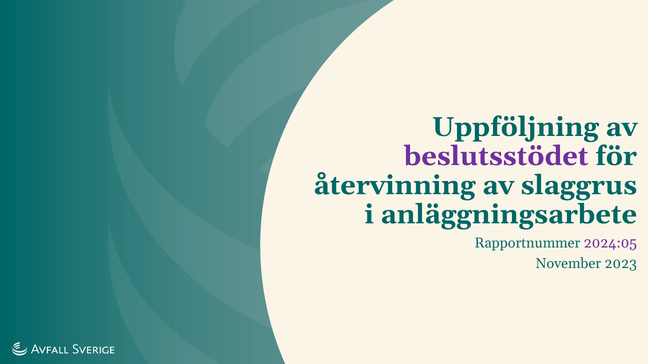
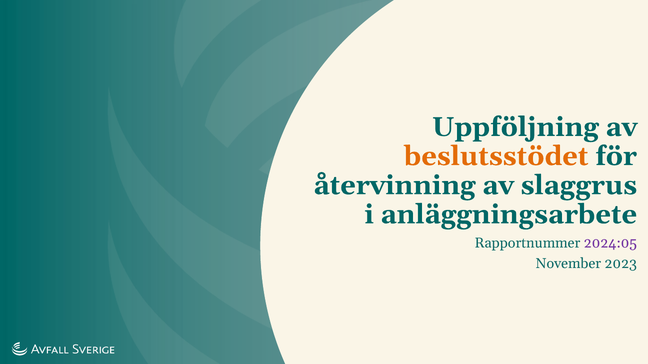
beslutsstödet colour: purple -> orange (496, 156)
